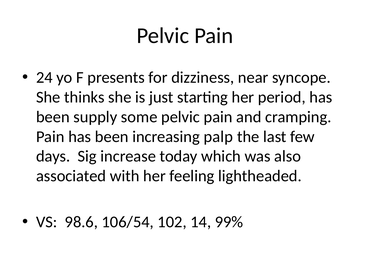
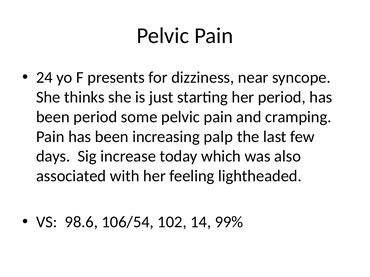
been supply: supply -> period (95, 117)
